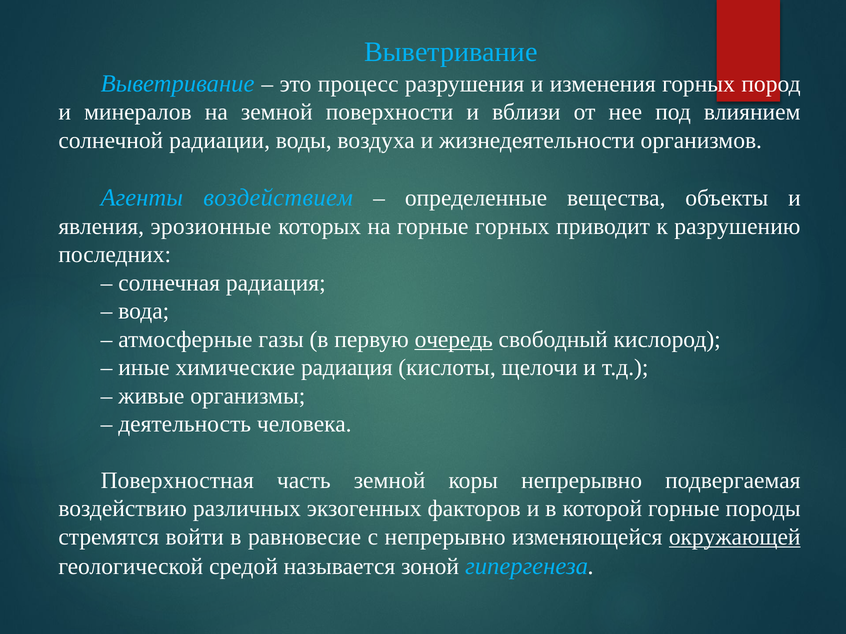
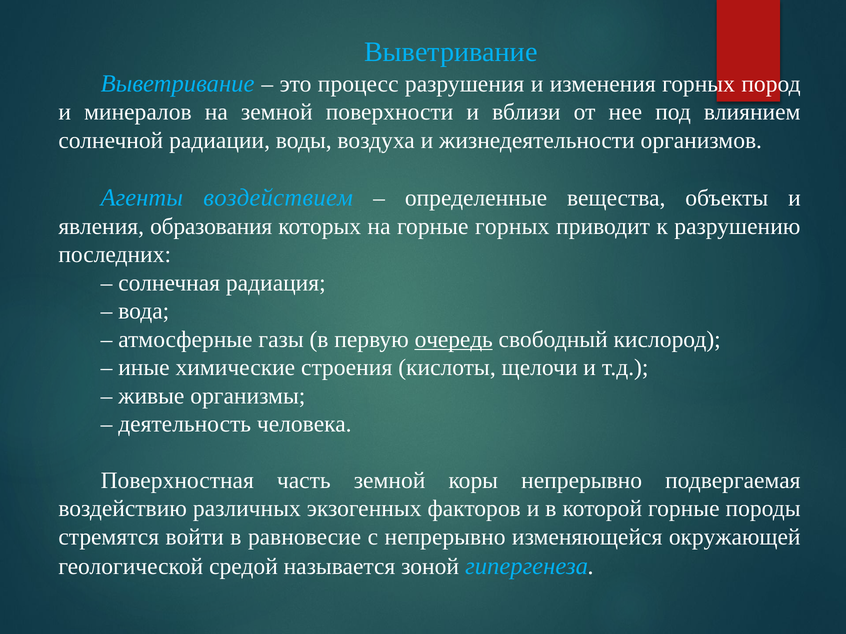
эрозионные: эрозионные -> образования (211, 227)
химические радиация: радиация -> строения (347, 368)
окружающей underline: present -> none (735, 537)
